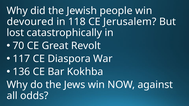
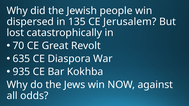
devoured: devoured -> dispersed (30, 22)
118: 118 -> 135 (77, 22)
117: 117 -> 635 (21, 59)
136: 136 -> 935 (21, 72)
